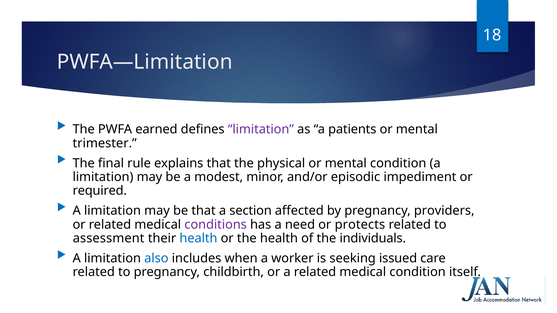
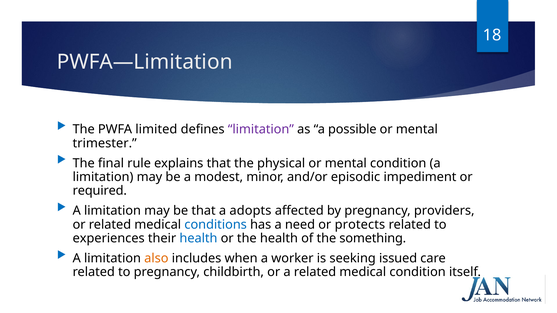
earned: earned -> limited (156, 130)
patients: patients -> possible (352, 130)
section: section -> adopts (250, 211)
conditions colour: purple -> blue (216, 225)
assessment: assessment -> experiences (109, 239)
individuals: individuals -> something (373, 239)
also colour: blue -> orange (156, 259)
